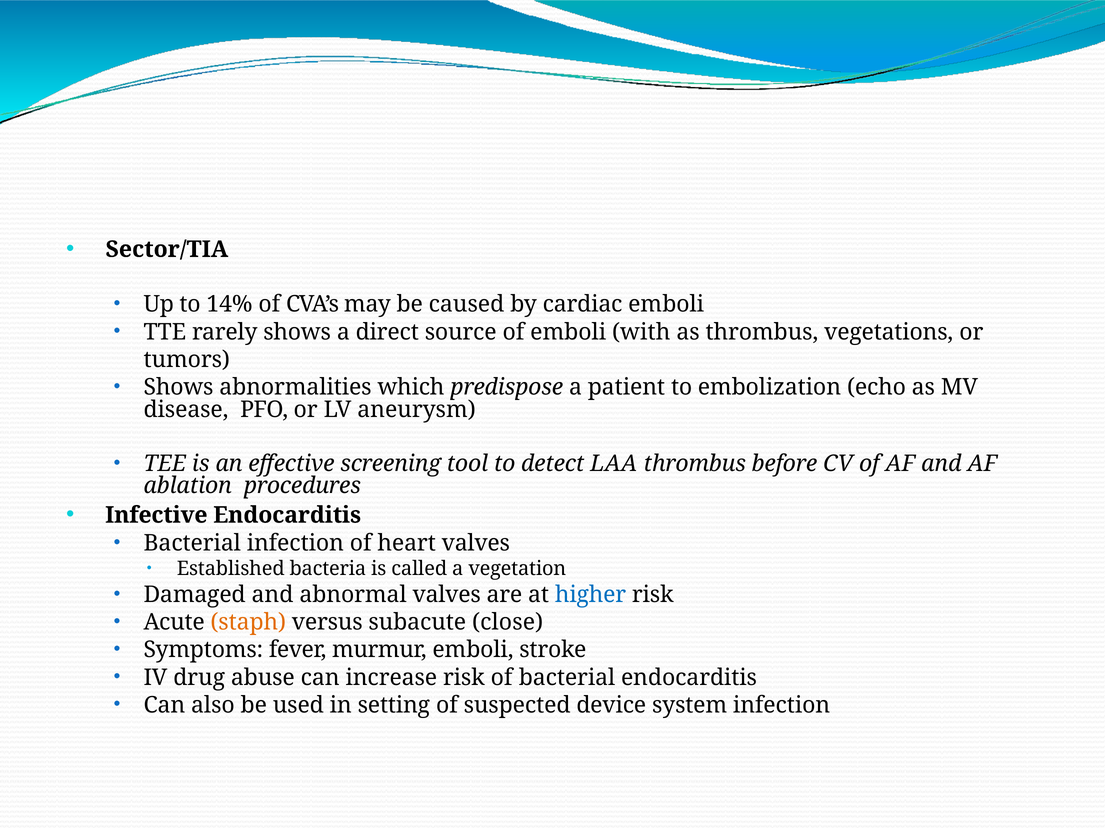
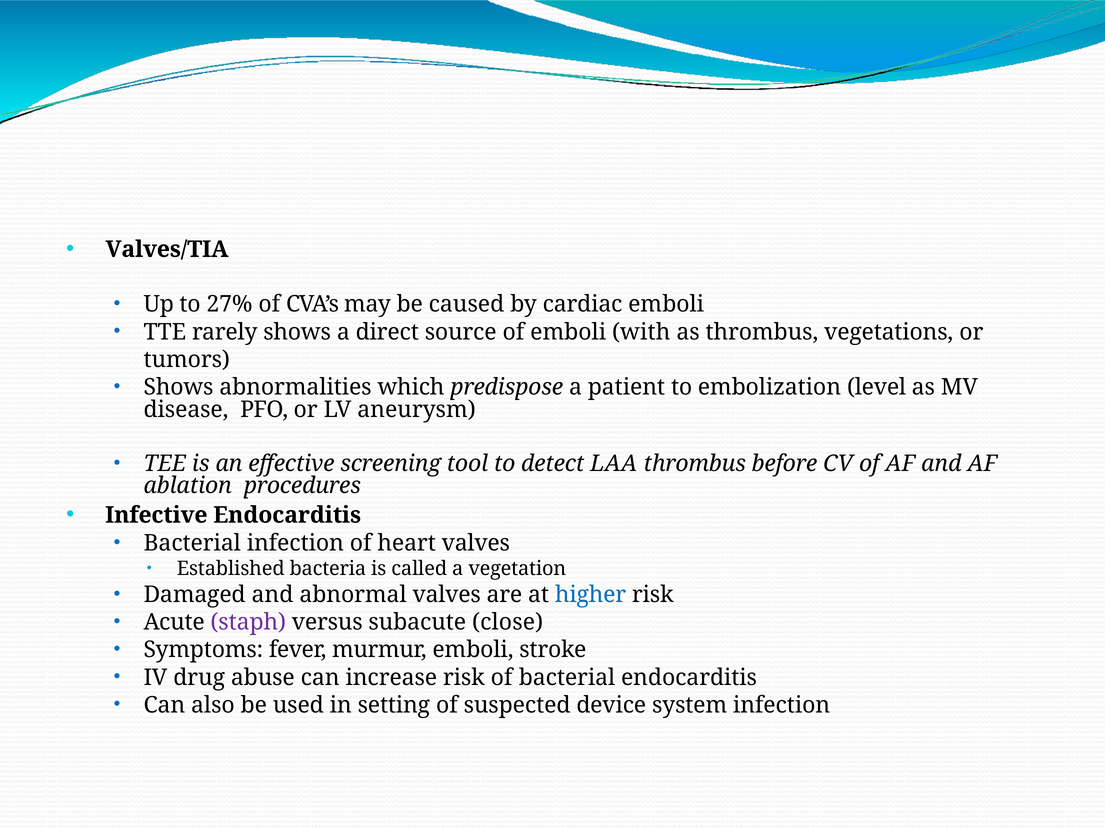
Sector/TIA: Sector/TIA -> Valves/TIA (167, 250)
14%: 14% -> 27% (229, 305)
echo: echo -> level (877, 388)
staph colour: orange -> purple (248, 623)
